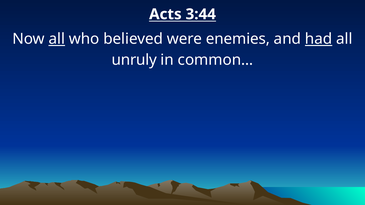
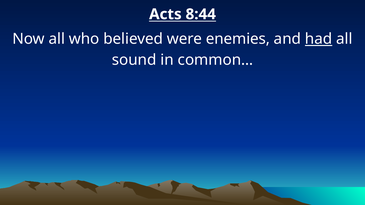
3:44: 3:44 -> 8:44 (201, 14)
all underline: present -> none (57, 39)
unruly: unruly -> sound (134, 60)
